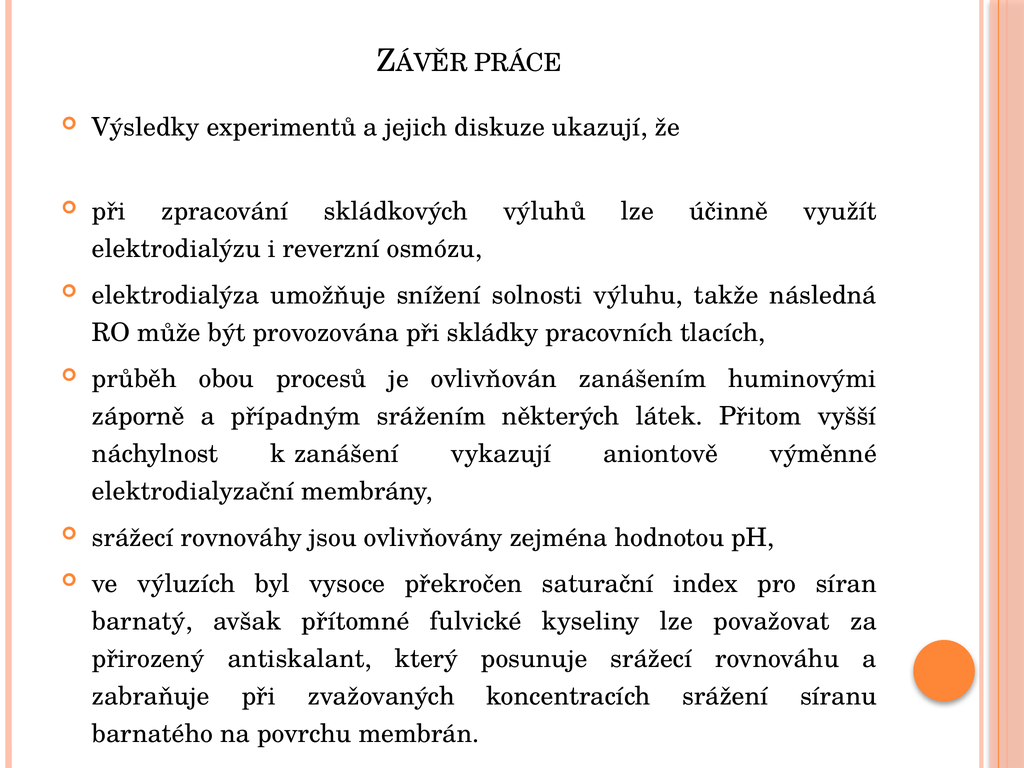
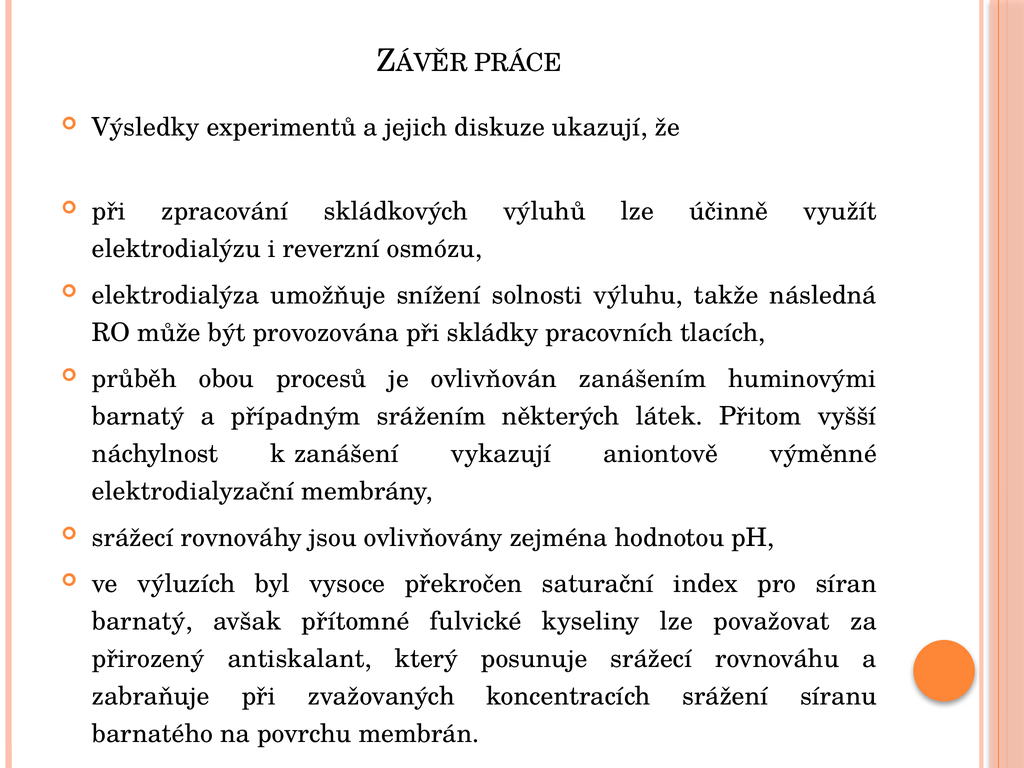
záporně: záporně -> barnatý (138, 416)
